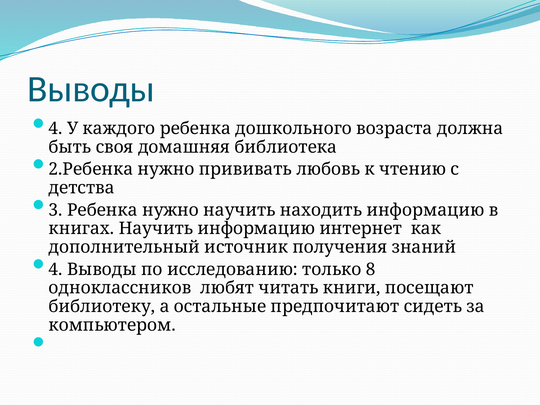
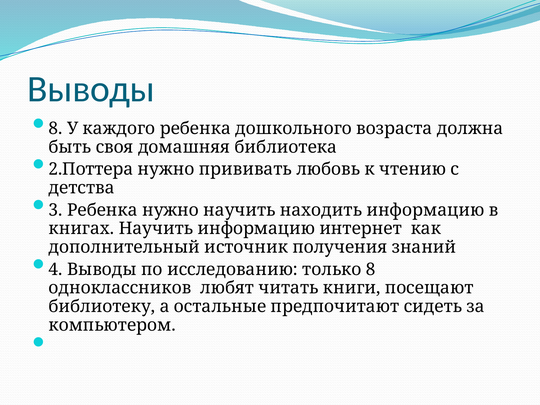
4: 4 -> 8 (56, 129)
2.Ребенка: 2.Ребенка -> 2.Поттера (91, 169)
